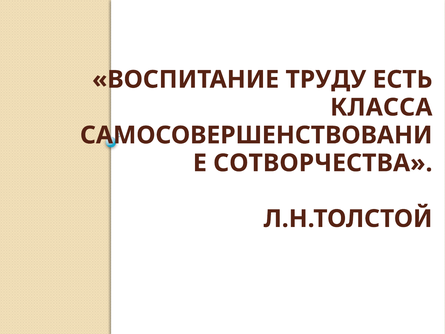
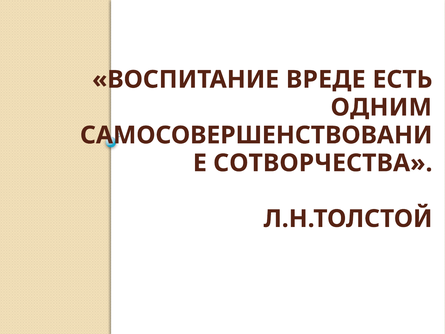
ТРУДУ: ТРУДУ -> ВРЕДЕ (326, 79)
КЛАССА: КЛАССА -> ОДНИМ (381, 107)
